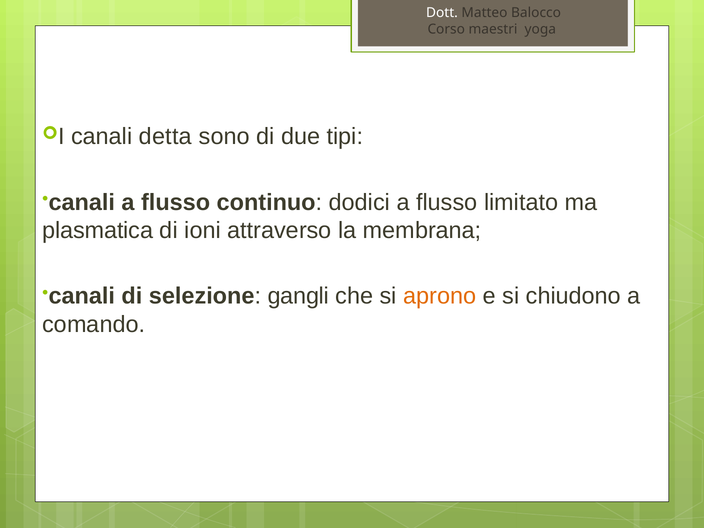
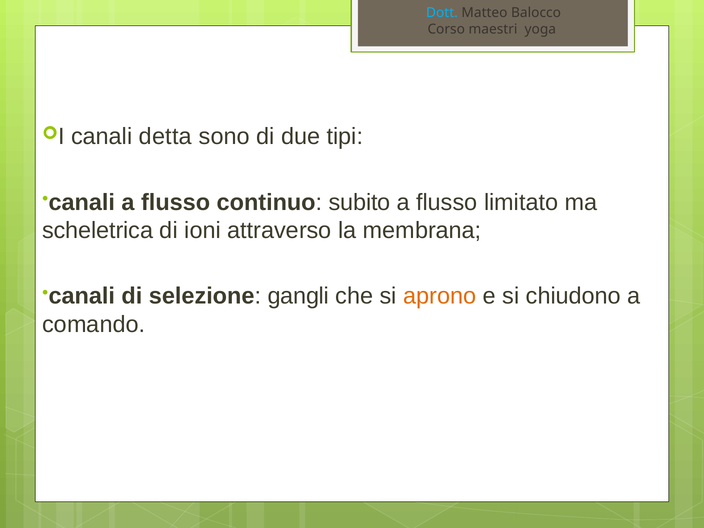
Dott colour: white -> light blue (442, 13)
dodici: dodici -> subito (360, 202)
plasmatica: plasmatica -> scheletrica (98, 230)
